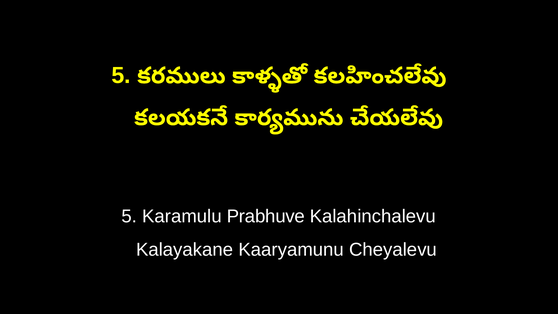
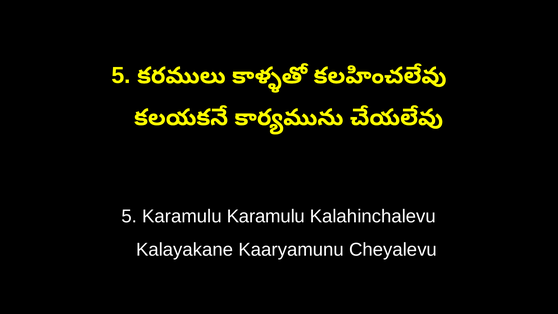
Karamulu Prabhuve: Prabhuve -> Karamulu (266, 216)
